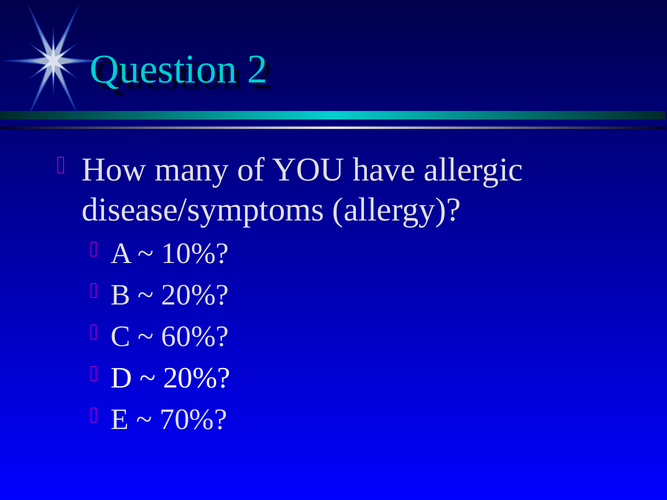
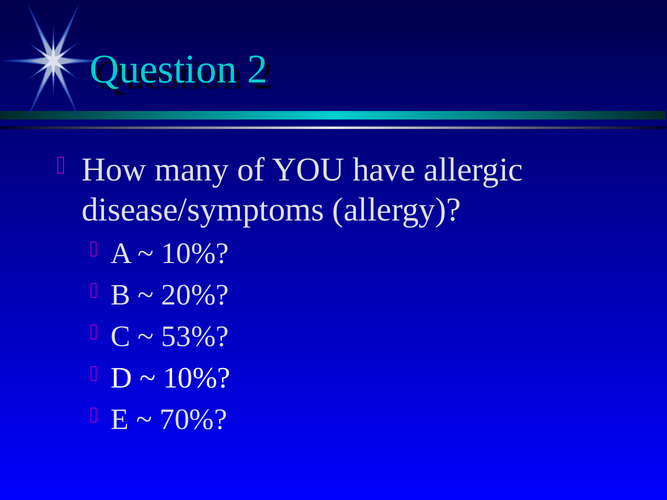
60%: 60% -> 53% (195, 337)
20%: 20% -> 10% (197, 378)
